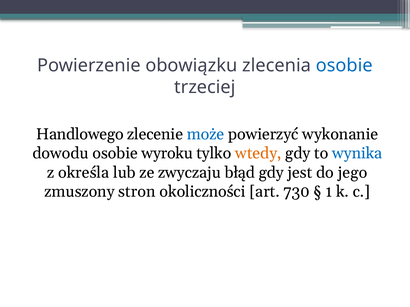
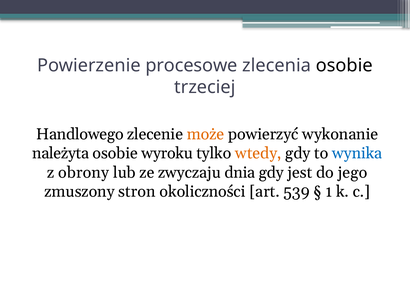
obowiązku: obowiązku -> procesowe (191, 65)
osobie colour: blue -> black (344, 65)
może colour: blue -> orange (206, 134)
dowodu: dowodu -> należyta (61, 154)
określa: określa -> obrony (84, 173)
błąd: błąd -> dnia (240, 173)
730: 730 -> 539 (297, 192)
